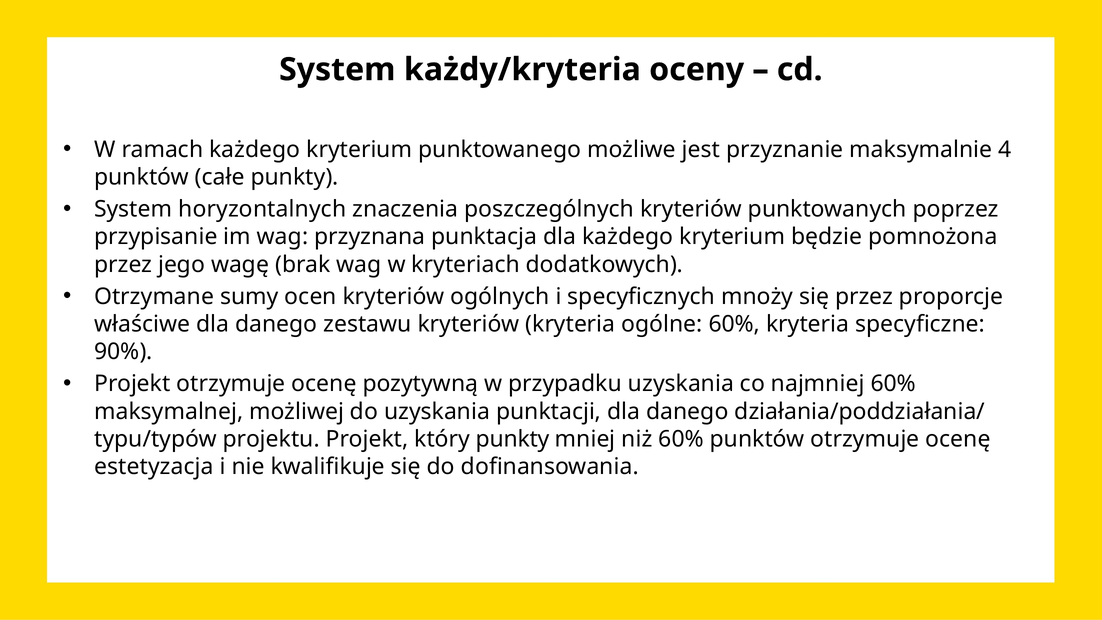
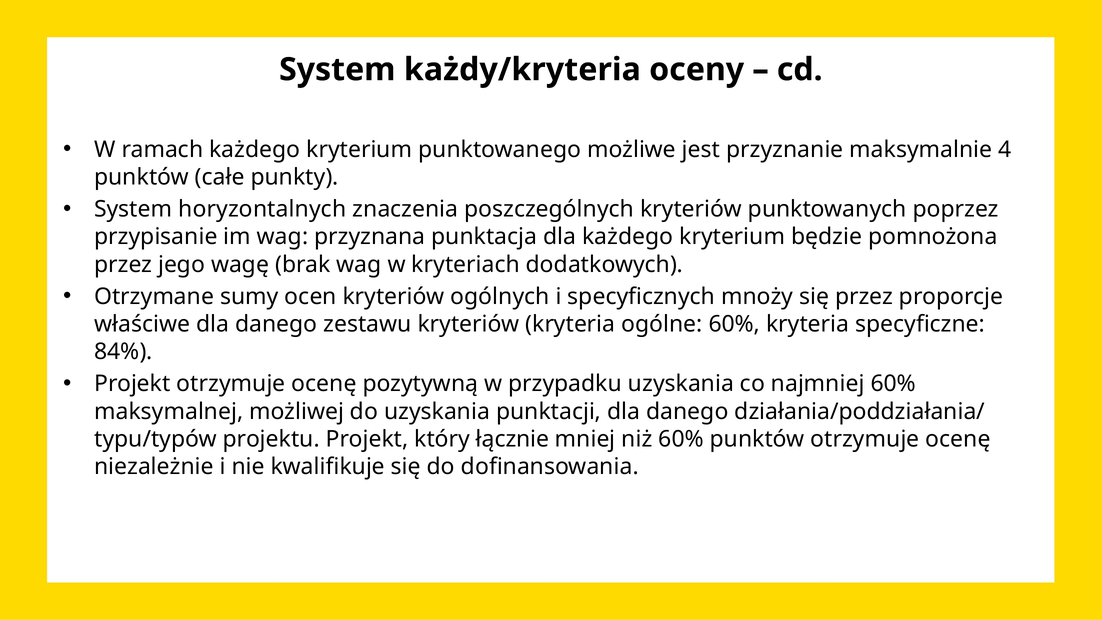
90%: 90% -> 84% (123, 352)
który punkty: punkty -> łącznie (513, 439)
estetyzacja: estetyzacja -> niezależnie (154, 466)
